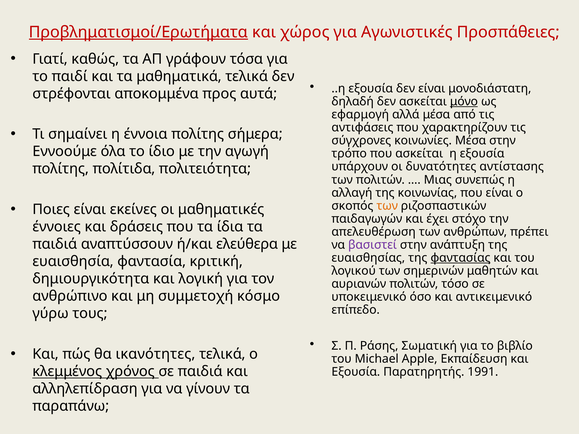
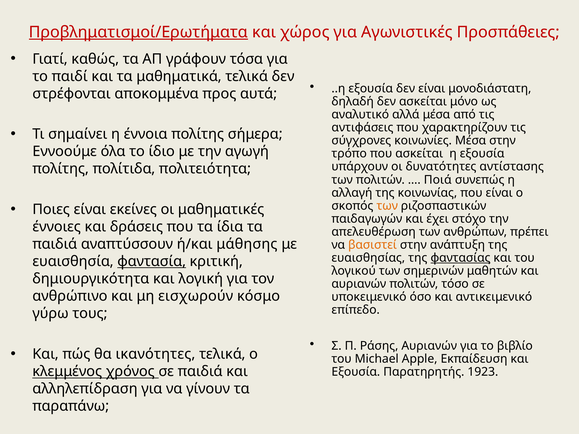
μόνο underline: present -> none (464, 102)
εφαρμογή: εφαρμογή -> αναλυτικό (360, 115)
Μιας: Μιας -> Ποιά (438, 180)
ελεύθερα: ελεύθερα -> μάθησης (247, 244)
βασιστεί colour: purple -> orange (373, 245)
φαντασία underline: none -> present (152, 262)
συμμετοχή: συμμετοχή -> εισχωρούν (196, 296)
Ράσης Σωματική: Σωματική -> Αυριανών (429, 346)
1991: 1991 -> 1923 (483, 372)
